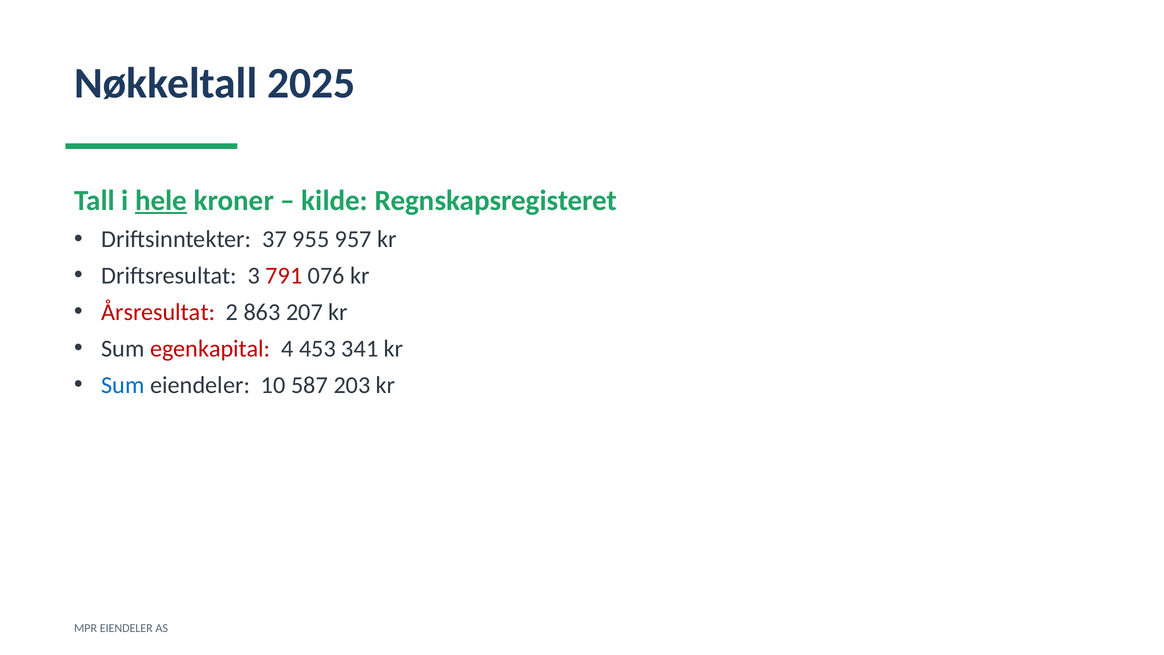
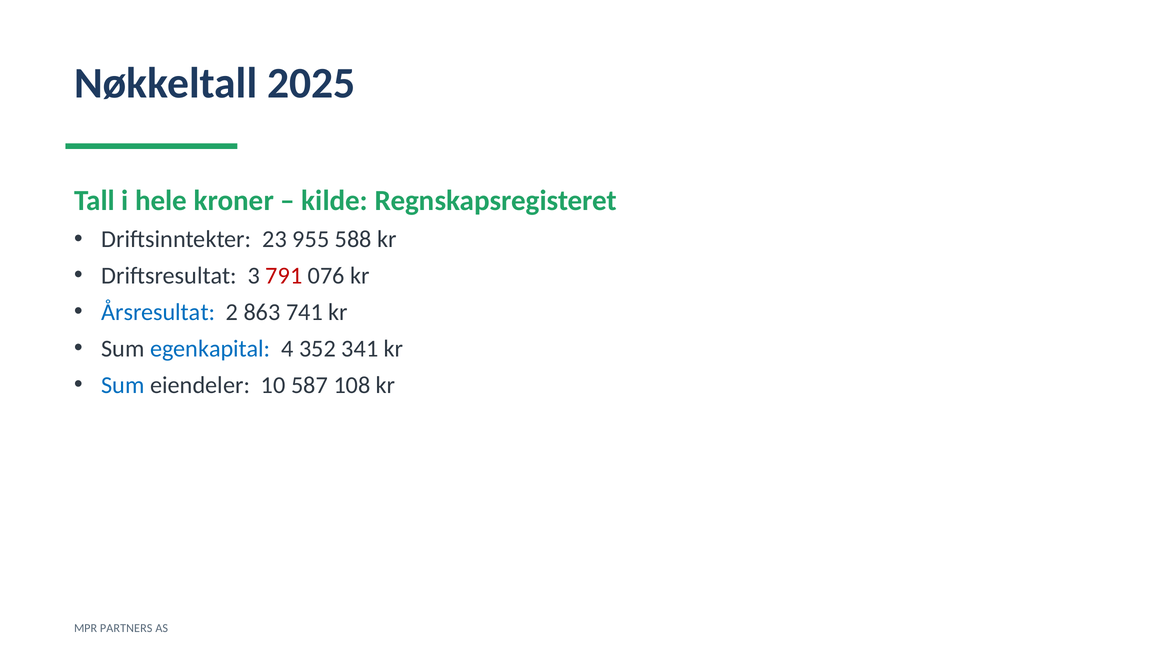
hele underline: present -> none (161, 200)
37: 37 -> 23 (275, 239)
957: 957 -> 588 (353, 239)
Årsresultat colour: red -> blue (158, 312)
207: 207 -> 741 (304, 312)
egenkapital colour: red -> blue (210, 349)
453: 453 -> 352 (317, 349)
203: 203 -> 108 (352, 385)
MPR EIENDELER: EIENDELER -> PARTNERS (126, 628)
